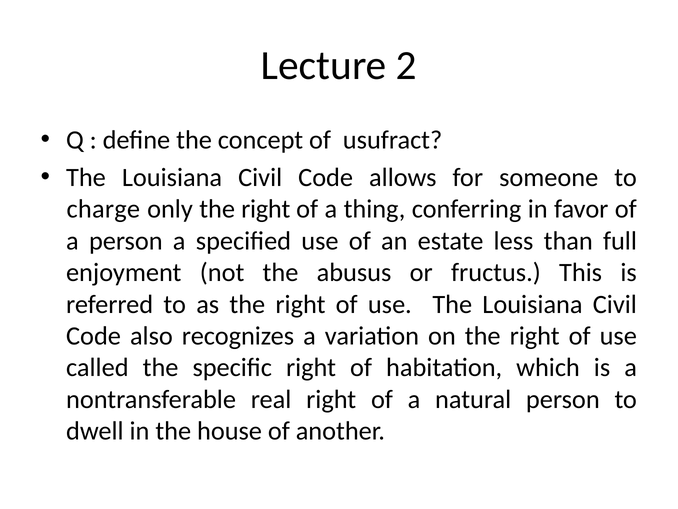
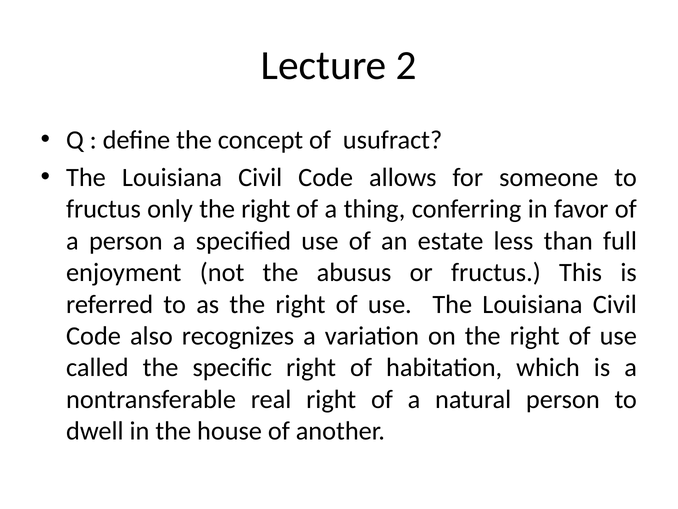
charge: charge -> fructus (103, 209)
